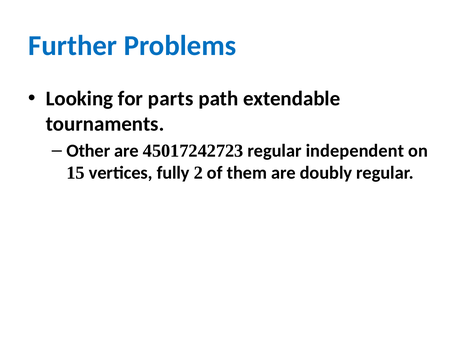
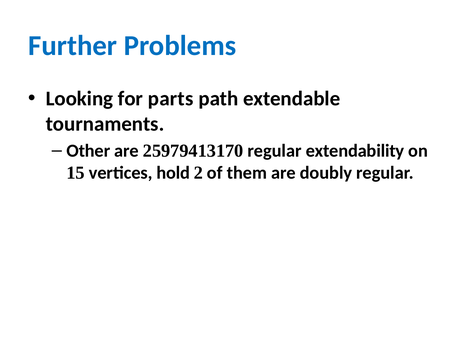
45017242723: 45017242723 -> 25979413170 (193, 151)
independent: independent -> extendability (355, 151)
fully: fully -> hold (173, 173)
